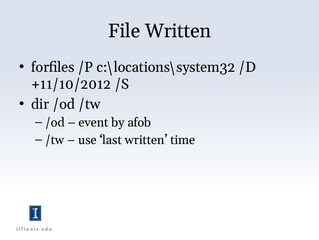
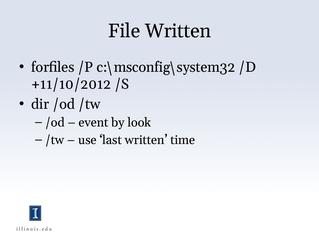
c:\locations\system32: c:\locations\system32 -> c:\msconfig\system32 (166, 67)
afob: afob -> look (139, 122)
